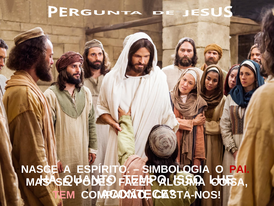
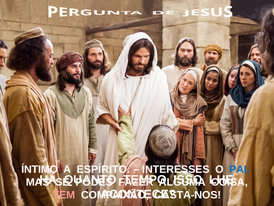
NASCE: NASCE -> ÍNTIMO (40, 169)
SIMBOLOGIA: SIMBOLOGIA -> INTERESSES (176, 169)
PAI colour: red -> blue (240, 169)
